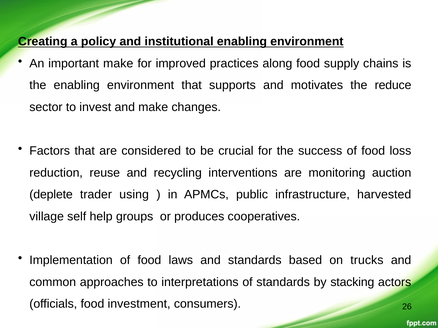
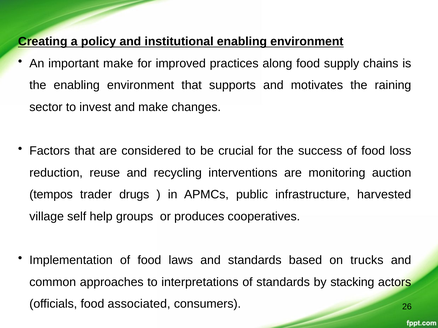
reduce: reduce -> raining (393, 85)
deplete: deplete -> tempos (51, 195)
using: using -> drugs (134, 195)
investment: investment -> associated (139, 304)
